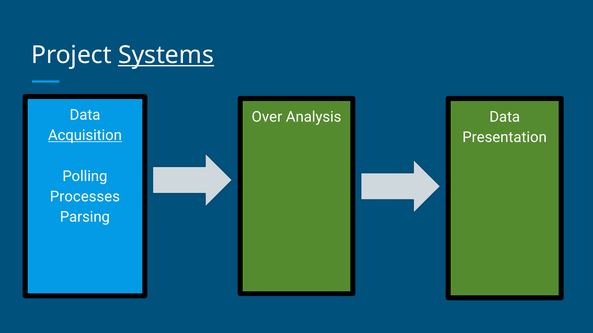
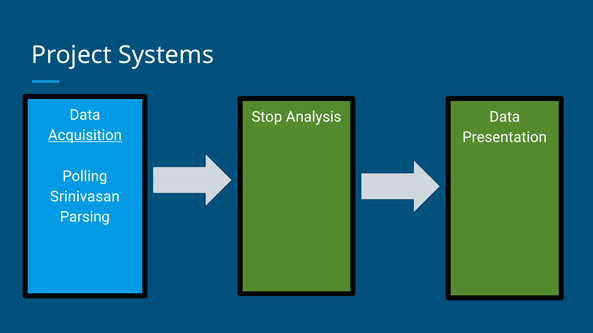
Systems underline: present -> none (166, 55)
Over: Over -> Stop (267, 117)
Processes: Processes -> Srinivasan (85, 197)
